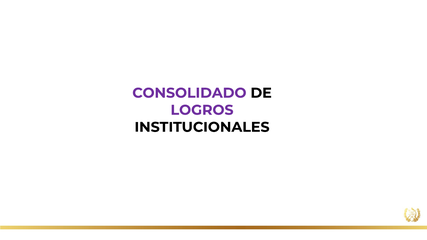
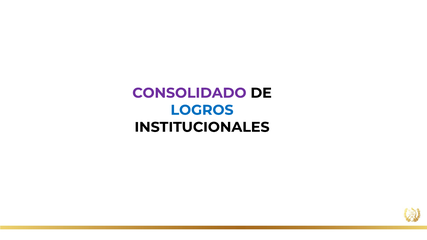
LOGROS colour: purple -> blue (202, 110)
